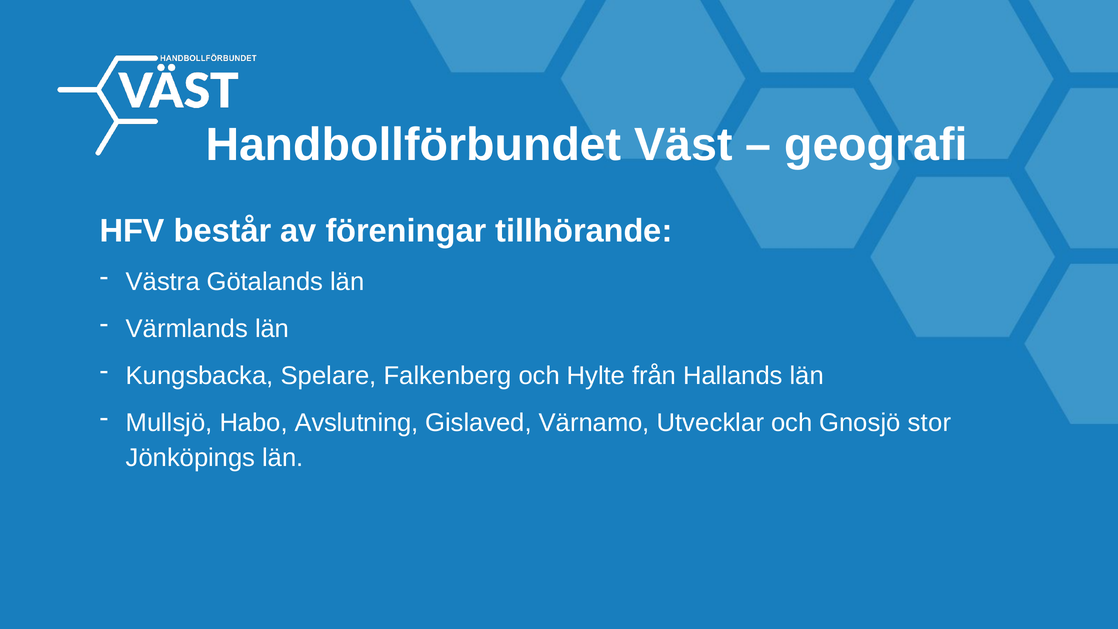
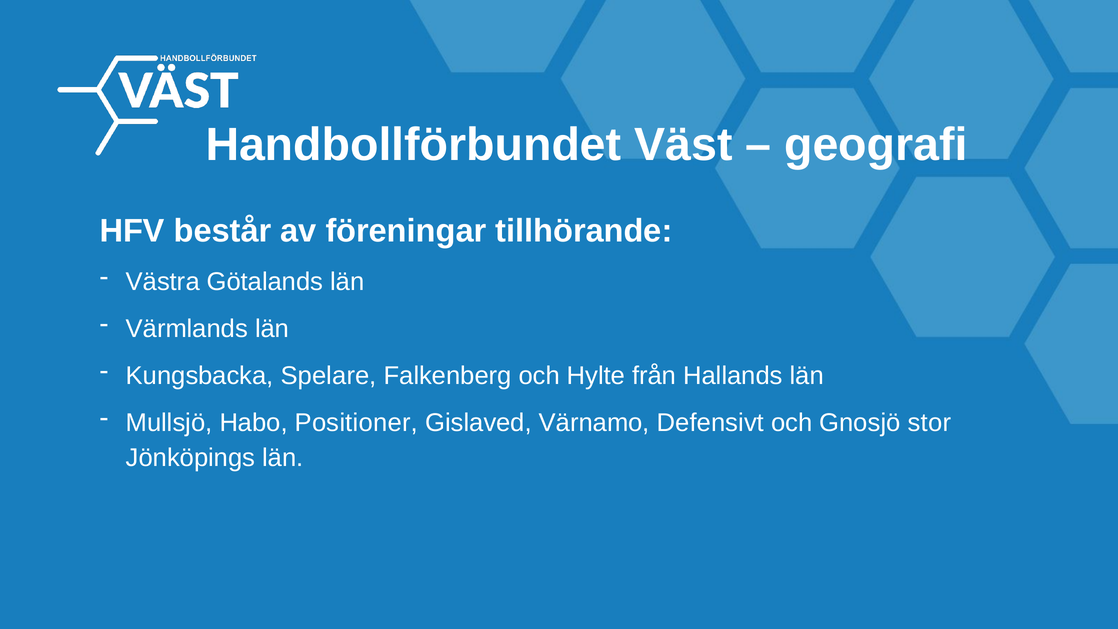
Avslutning: Avslutning -> Positioner (356, 423)
Utvecklar: Utvecklar -> Defensivt (710, 423)
